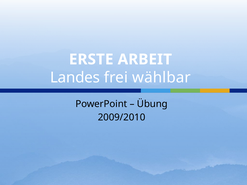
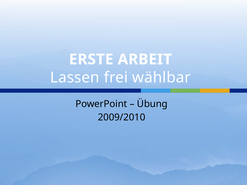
Landes: Landes -> Lassen (75, 78)
